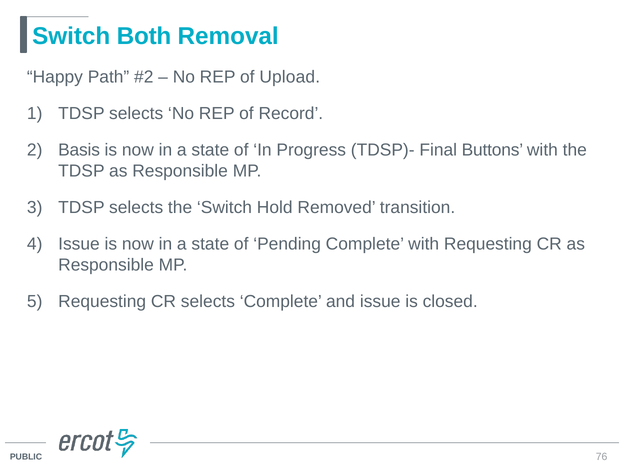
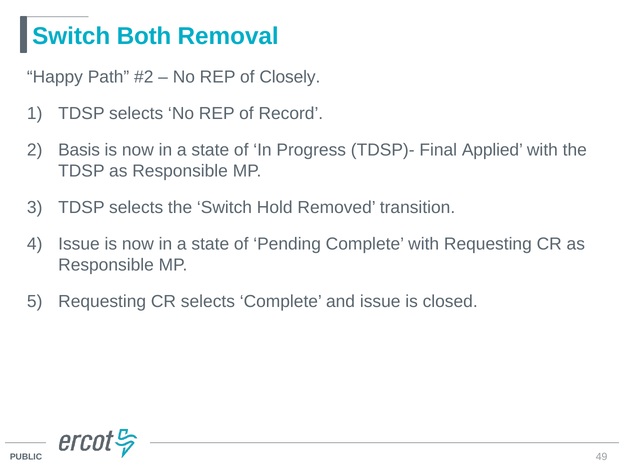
Upload: Upload -> Closely (290, 77)
Buttons: Buttons -> Applied (492, 150)
76: 76 -> 49 (602, 457)
